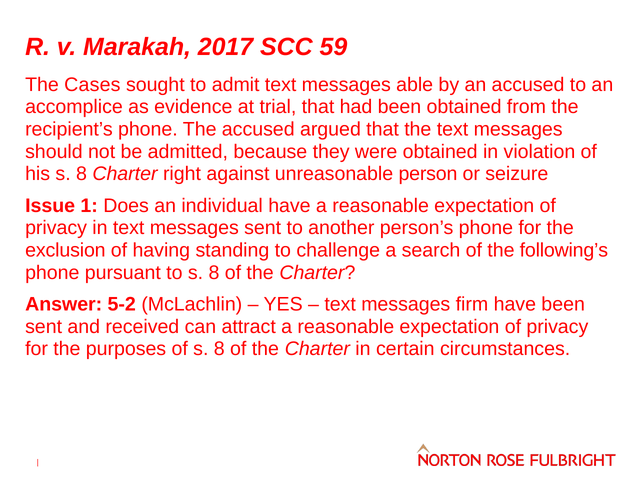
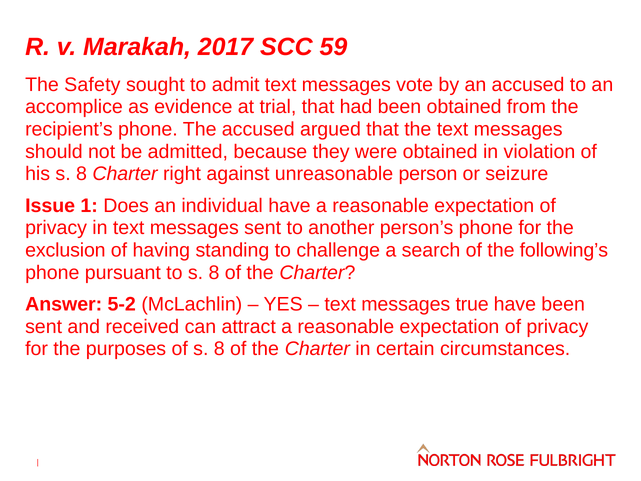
Cases: Cases -> Safety (92, 85)
able: able -> vote (415, 85)
firm: firm -> true (472, 304)
